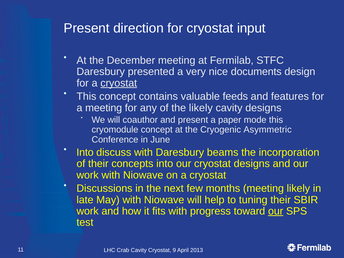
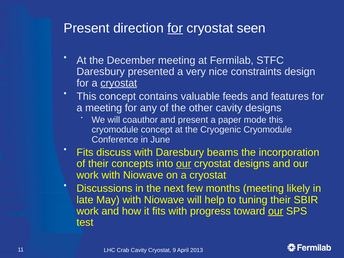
for underline: none -> present (175, 28)
input: input -> seen (251, 28)
documents: documents -> constraints (256, 72)
the likely: likely -> other (201, 108)
Cryogenic Asymmetric: Asymmetric -> Cryomodule (268, 130)
Into: Into -> Fits (85, 152)
our underline: none -> present (184, 164)
